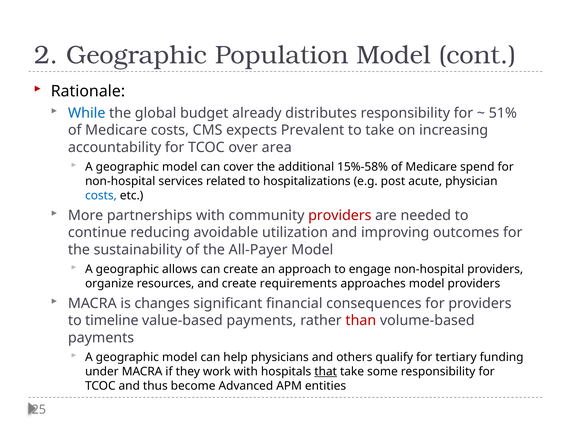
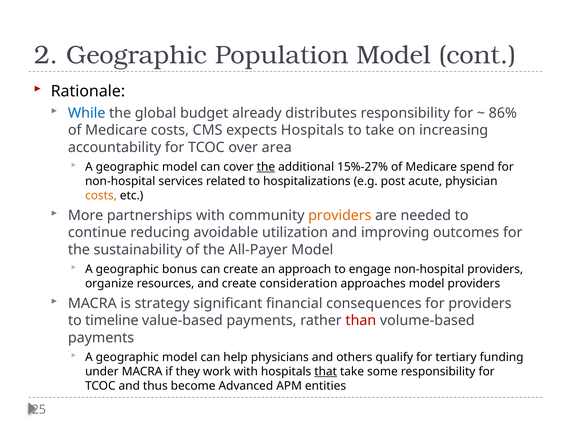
51%: 51% -> 86% (503, 113)
expects Prevalent: Prevalent -> Hospitals (312, 130)
the underline: none -> present (266, 167)
15%-58%: 15%-58% -> 15%-27% (363, 167)
costs colour: blue -> orange (101, 195)
providers colour: red -> orange (340, 215)
allows: allows -> bonus (180, 269)
requirements: requirements -> consideration (299, 283)
changes: changes -> strategy (162, 303)
